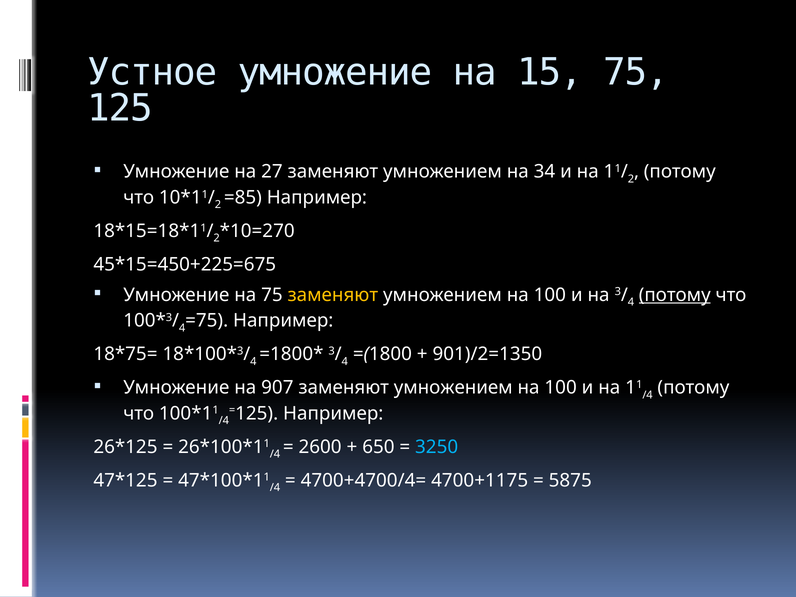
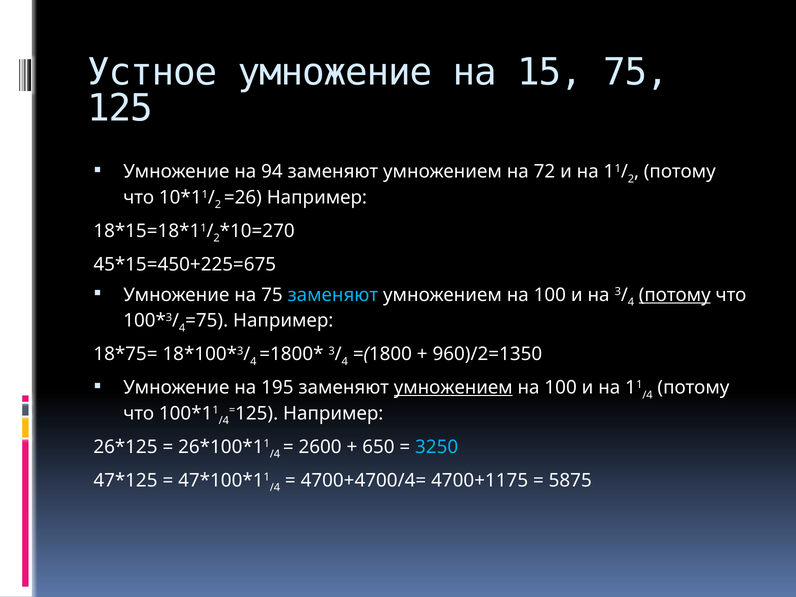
27: 27 -> 94 (272, 172)
34: 34 -> 72 (544, 172)
=85: =85 -> =26 (243, 198)
заменяют colour: yellow -> light blue (333, 295)
901)/2=1350: 901)/2=1350 -> 960)/2=1350 (487, 354)
907: 907 -> 195 (277, 388)
умножением underline: none -> present (453, 388)
